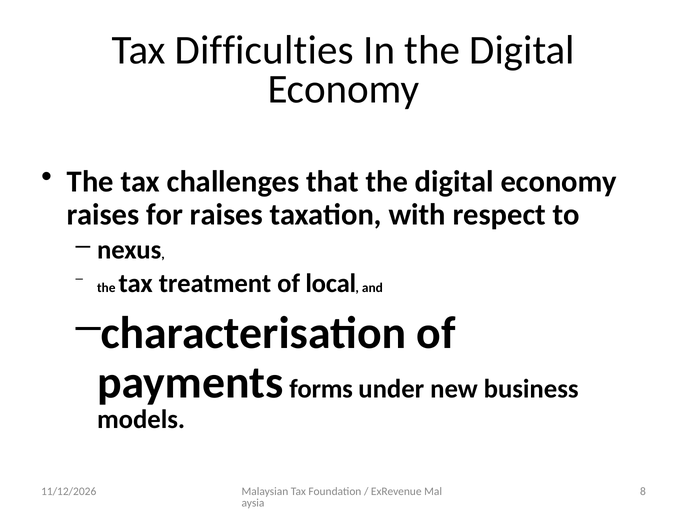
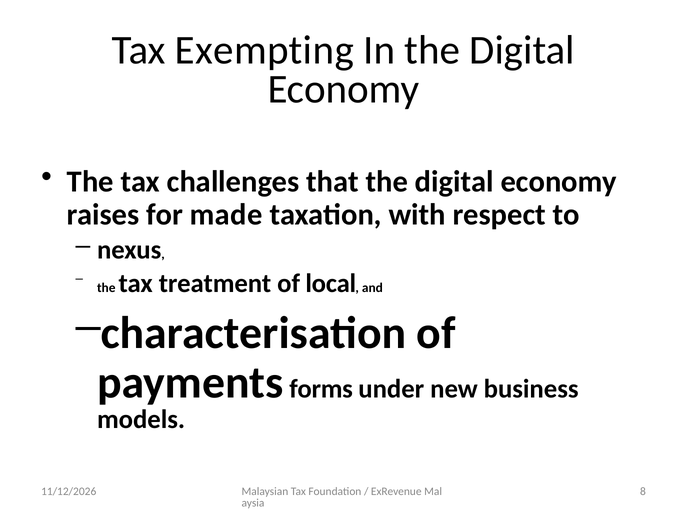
Difficulties: Difficulties -> Exempting (264, 50)
for raises: raises -> made (226, 215)
